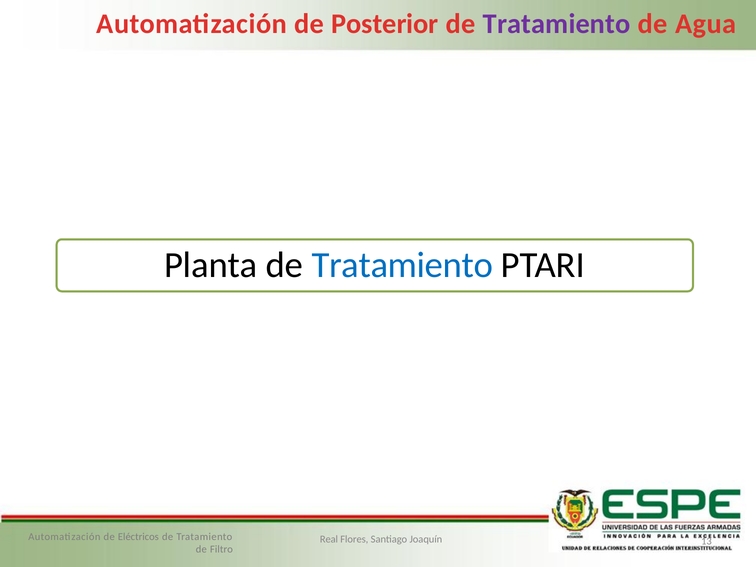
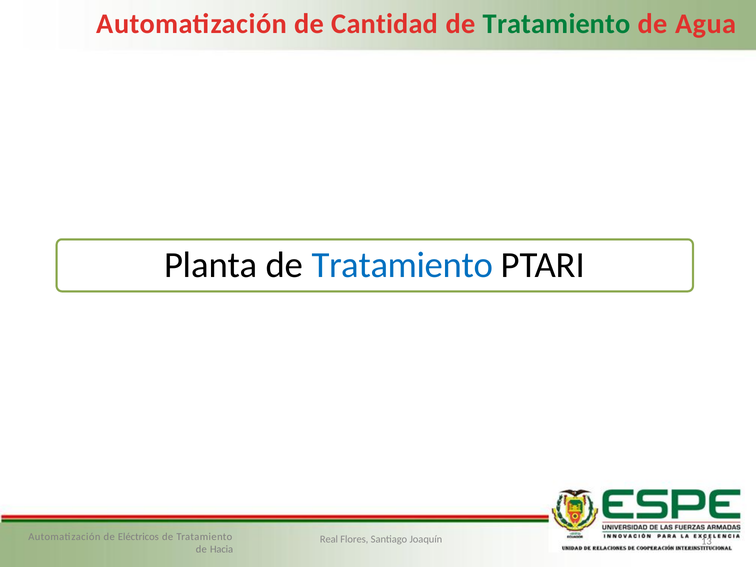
Posterior: Posterior -> Cantidad (385, 24)
Tratamiento colour: purple -> green (557, 24)
Filtro: Filtro -> Hacia (222, 549)
